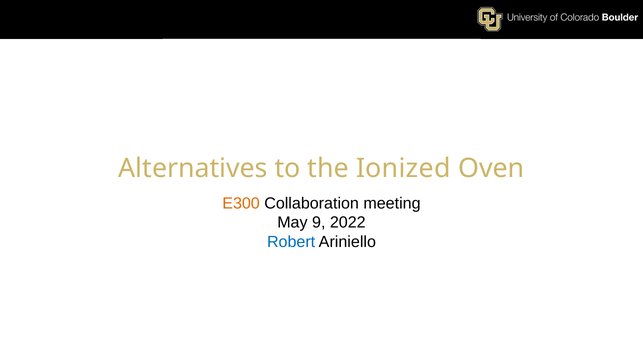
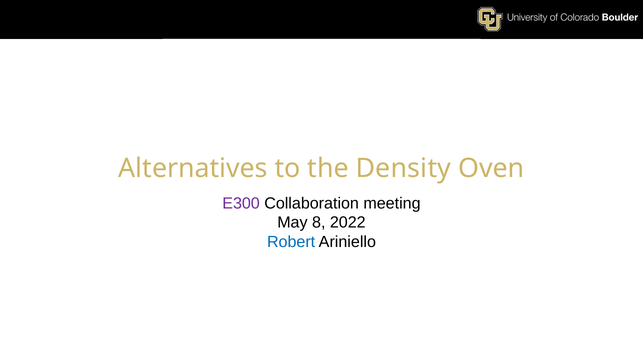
Ionized: Ionized -> Density (403, 168)
E300 colour: orange -> purple (241, 203)
9: 9 -> 8 (319, 222)
